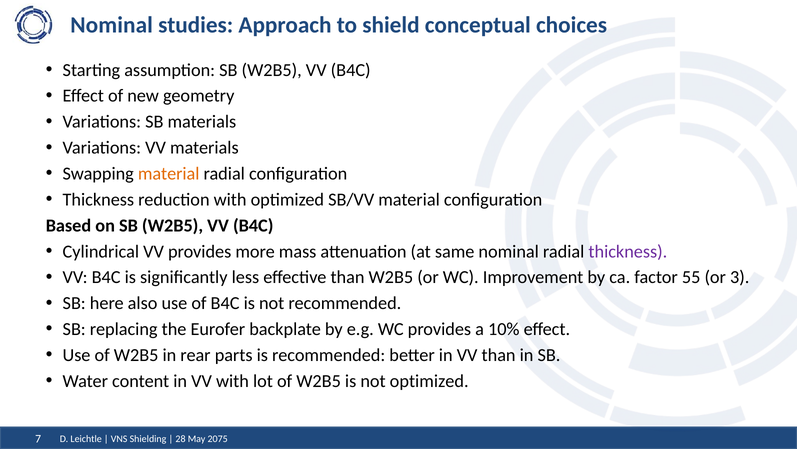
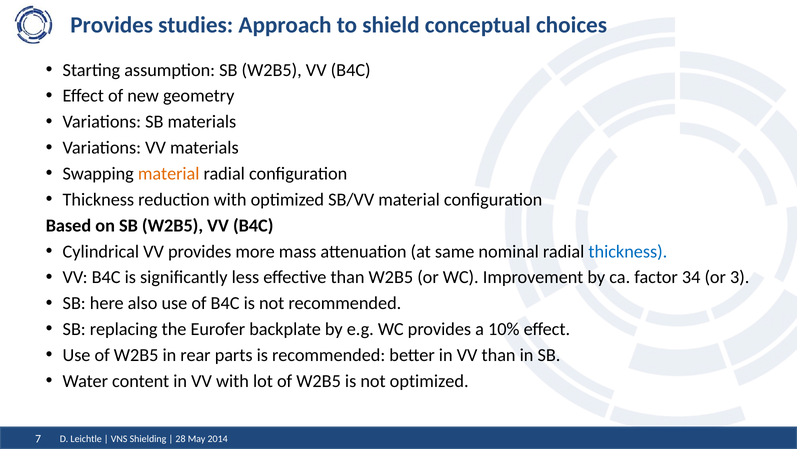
Nominal: Nominal -> Provides (112, 25)
thickness colour: purple -> blue (628, 251)
55: 55 -> 34 (691, 277)
2075: 2075 -> 2014 (218, 438)
